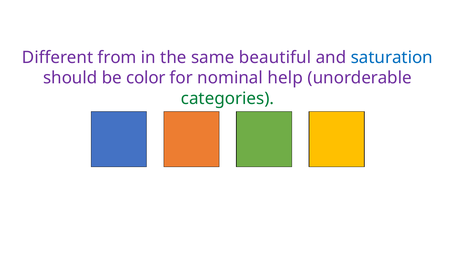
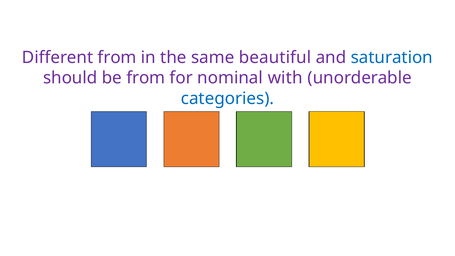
be color: color -> from (146, 78)
help: help -> with (285, 78)
categories colour: green -> blue (227, 98)
